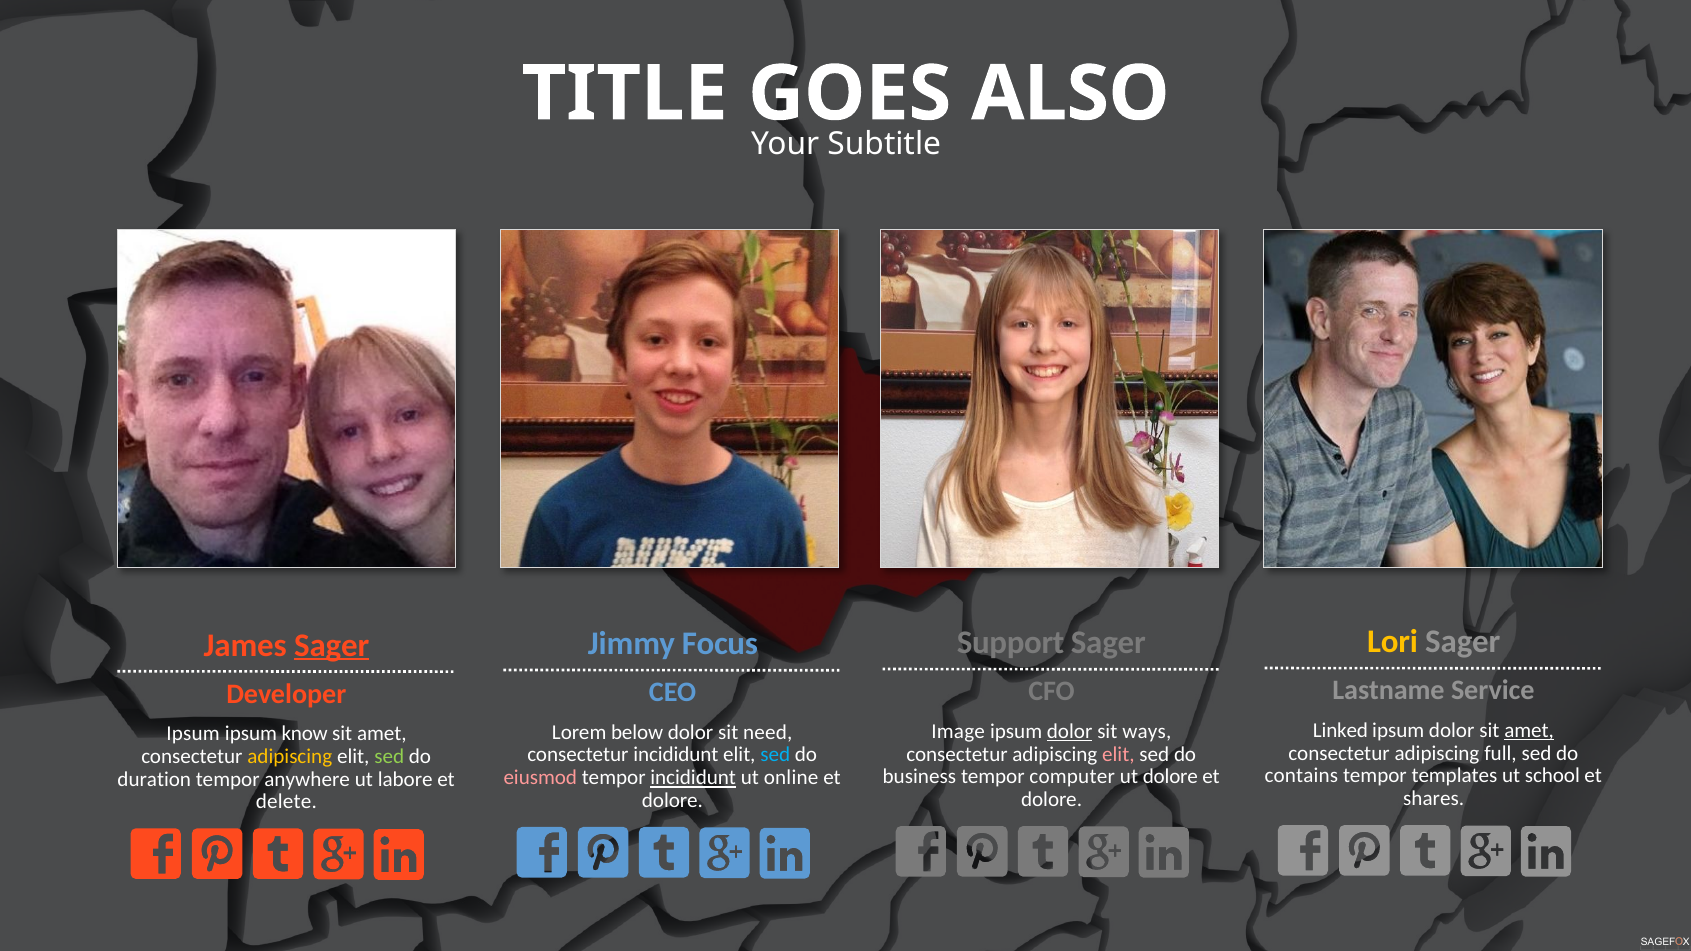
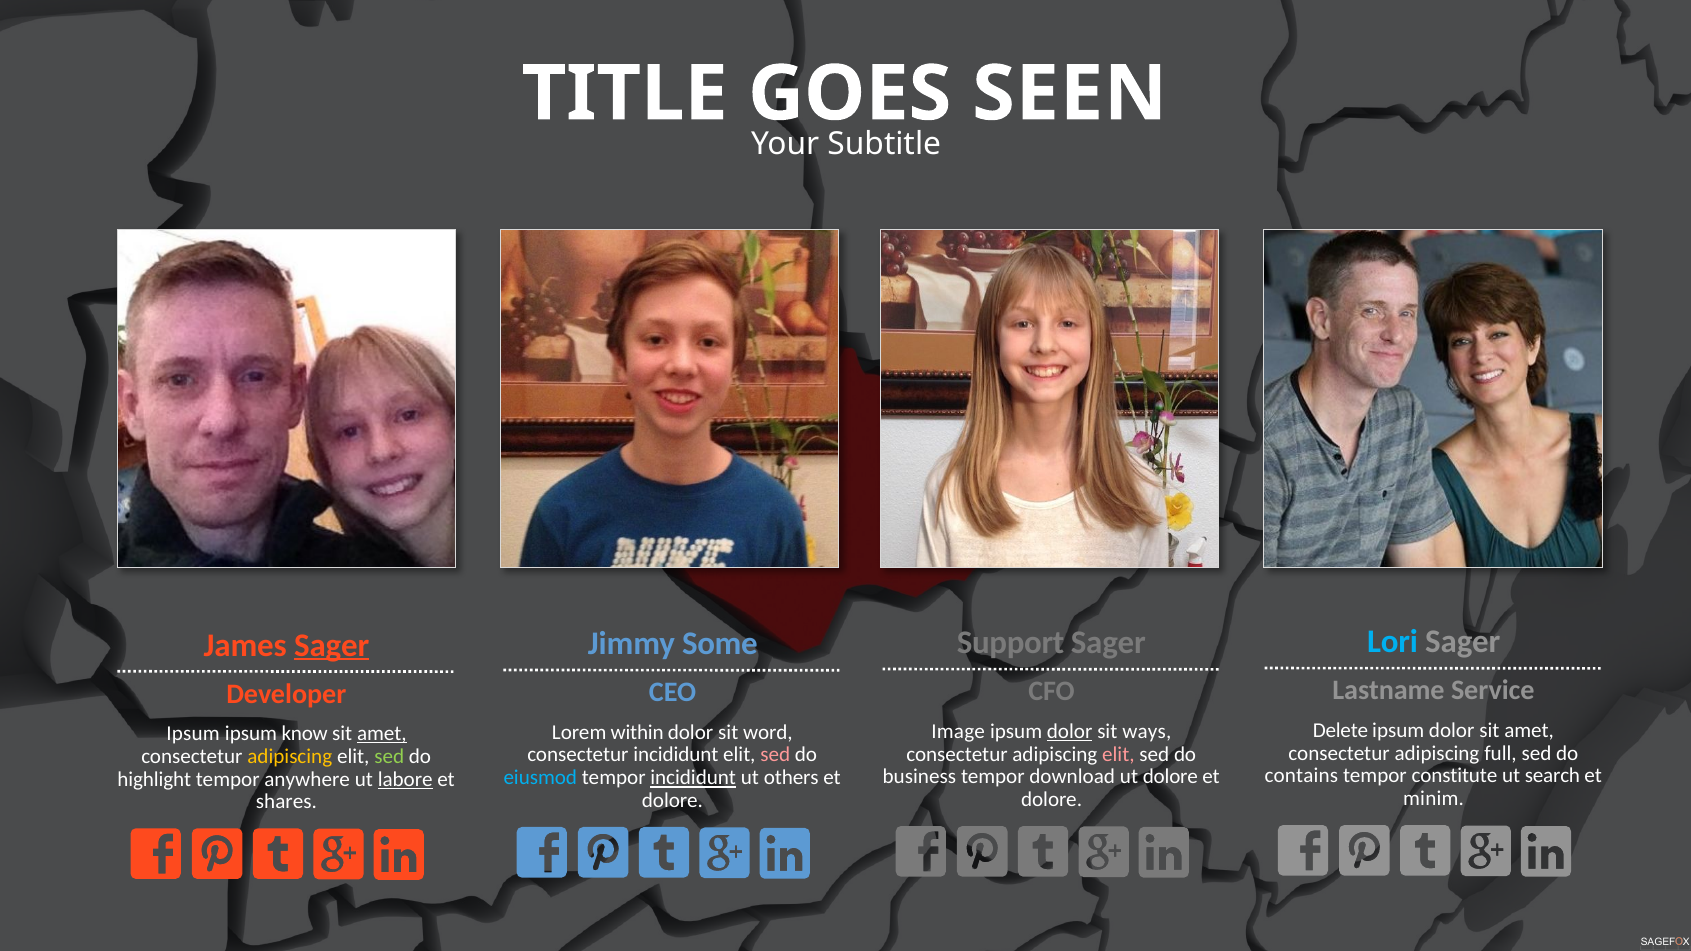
ALSO: ALSO -> SEEN (1070, 94)
Lori colour: yellow -> light blue (1393, 642)
Focus: Focus -> Some (720, 644)
Linked: Linked -> Delete (1340, 730)
amet underline: present -> none (1529, 730)
below: below -> within (637, 732)
need: need -> word (768, 732)
amet underline: none -> present (382, 734)
sed colour: light blue -> pink (775, 755)
templates: templates -> constitute (1454, 776)
school: school -> search (1552, 776)
computer: computer -> download (1072, 777)
eiusmod colour: pink -> light blue (540, 778)
online: online -> others (791, 778)
duration: duration -> highlight (154, 779)
labore underline: none -> present (405, 779)
shares: shares -> minim (1434, 799)
delete: delete -> shares (286, 802)
